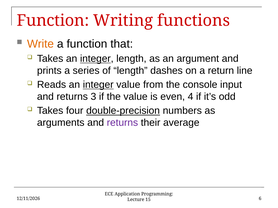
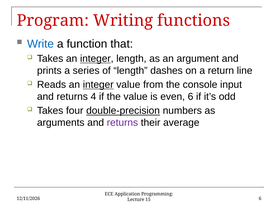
Function: Function -> Program (53, 21)
Write colour: orange -> blue (41, 44)
3: 3 -> 4 (93, 97)
even 4: 4 -> 6 (191, 97)
